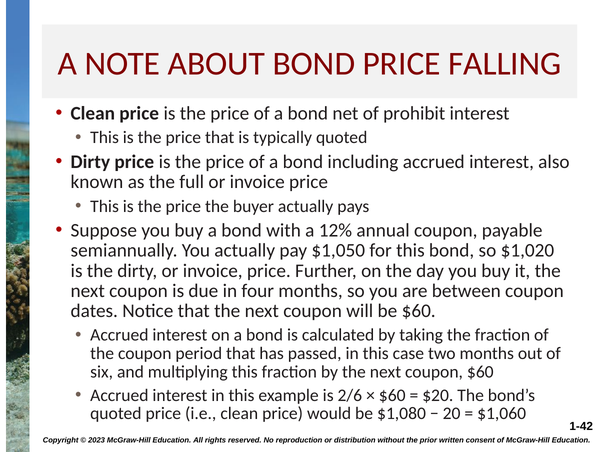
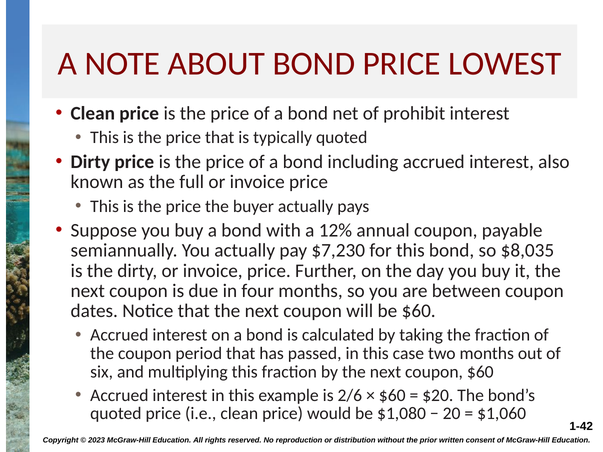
FALLING: FALLING -> LOWEST (505, 64)
$1,050: $1,050 -> $7,230 (338, 251)
$1,020: $1,020 -> $8,035 (527, 251)
